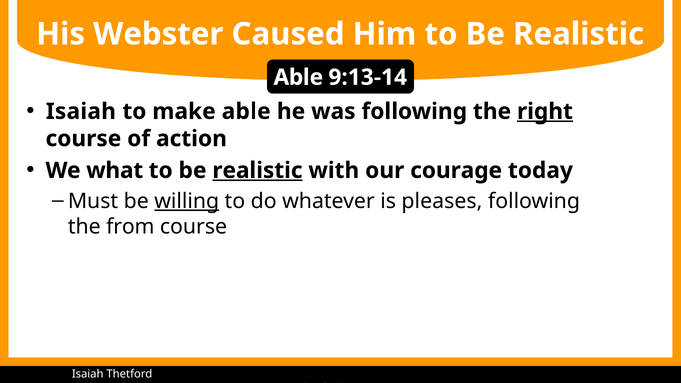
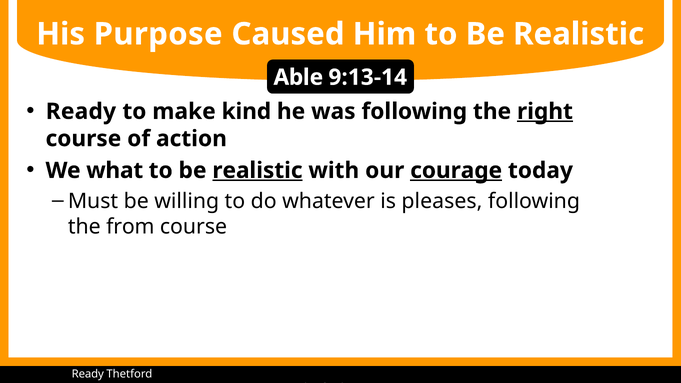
Webster: Webster -> Purpose (158, 34)
Isaiah: Isaiah -> Ready (81, 111)
make able: able -> kind (246, 111)
courage underline: none -> present (456, 171)
willing underline: present -> none (187, 201)
Isaiah: Isaiah -> Ready (88, 374)
